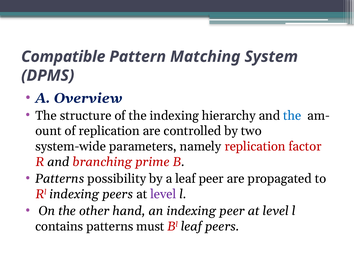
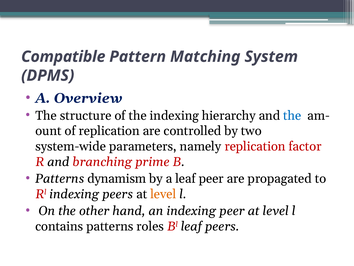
possibility: possibility -> dynamism (117, 178)
level colour: purple -> orange (163, 194)
must: must -> roles (150, 226)
